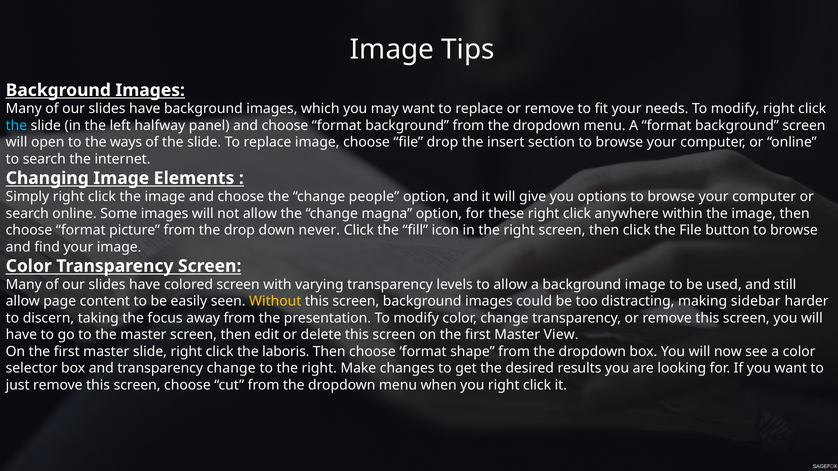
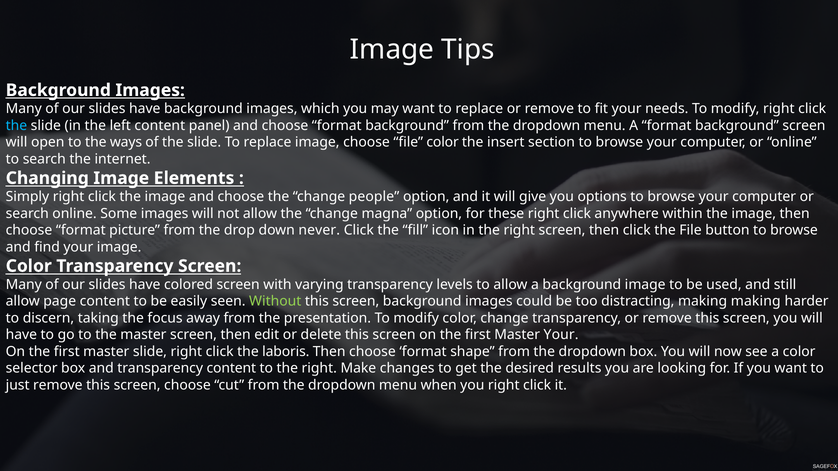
left halfway: halfway -> content (160, 126)
file drop: drop -> color (443, 142)
Without colour: yellow -> light green (275, 302)
making sidebar: sidebar -> making (756, 302)
Master View: View -> Your (561, 335)
transparency change: change -> content (231, 369)
